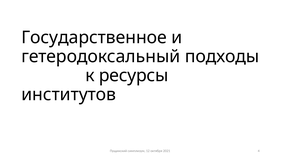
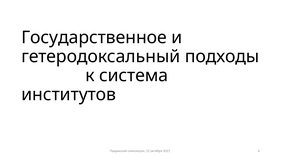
ресурсы: ресурсы -> система (134, 76)
